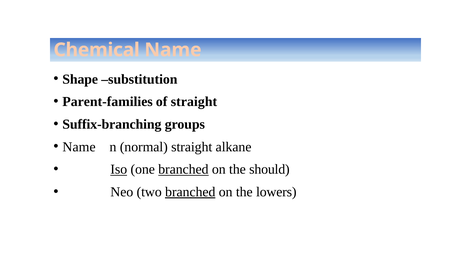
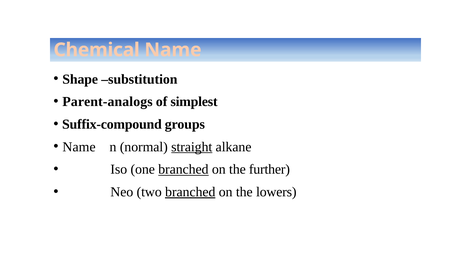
Parent-families: Parent-families -> Parent-analogs (108, 102)
of straight: straight -> simplest (194, 102)
Suffix-branching: Suffix-branching -> Suffix-compound (112, 124)
straight underline: none -> present (192, 147)
Iso underline: present -> none (119, 169)
should: should -> further (269, 169)
